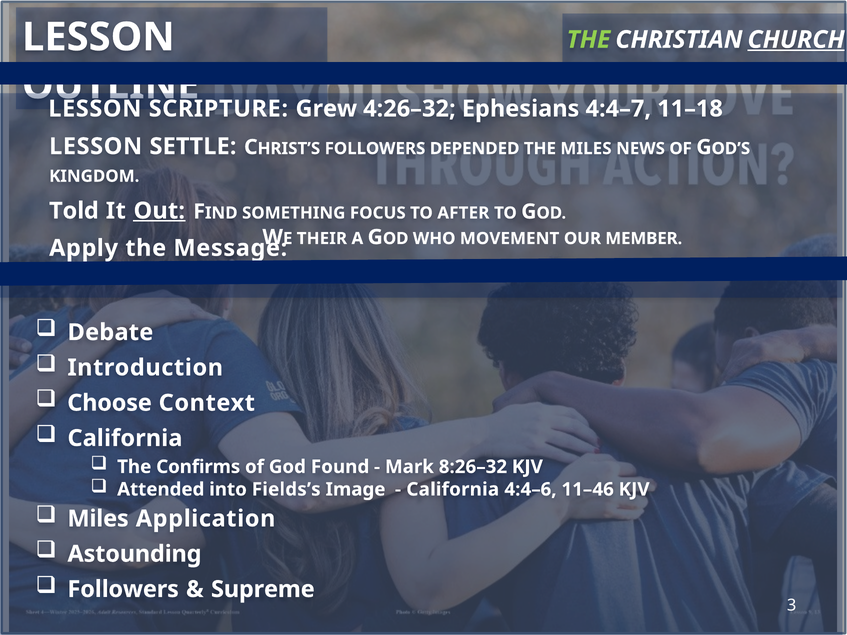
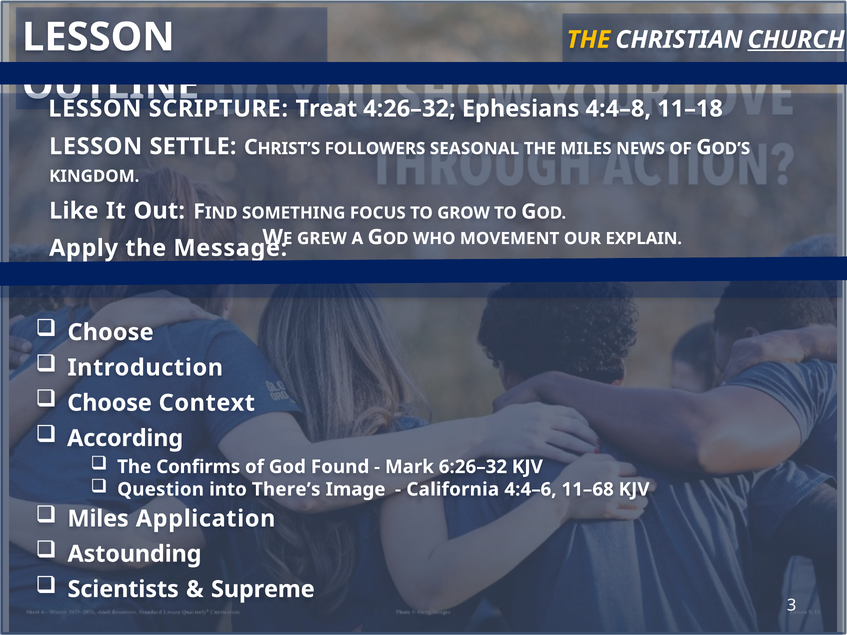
THE colour: light green -> yellow (588, 40)
Grew: Grew -> Treat (326, 109)
4:4–7: 4:4–7 -> 4:4–8 (618, 109)
DEPENDED: DEPENDED -> SEASONAL (475, 149)
Told: Told -> Like (74, 211)
Out underline: present -> none (159, 211)
AFTER: AFTER -> GROW (464, 213)
THEIR: THEIR -> GREW (322, 239)
MEMBER: MEMBER -> EXPLAIN (644, 239)
Debate: Debate -> Choose (111, 332)
California: California -> According (125, 438)
8:26–32: 8:26–32 -> 6:26–32 (473, 467)
Attended: Attended -> Question (161, 490)
Fields’s: Fields’s -> There’s (286, 490)
11–46: 11–46 -> 11–68 (588, 490)
Followers: Followers -> Scientists (123, 589)
